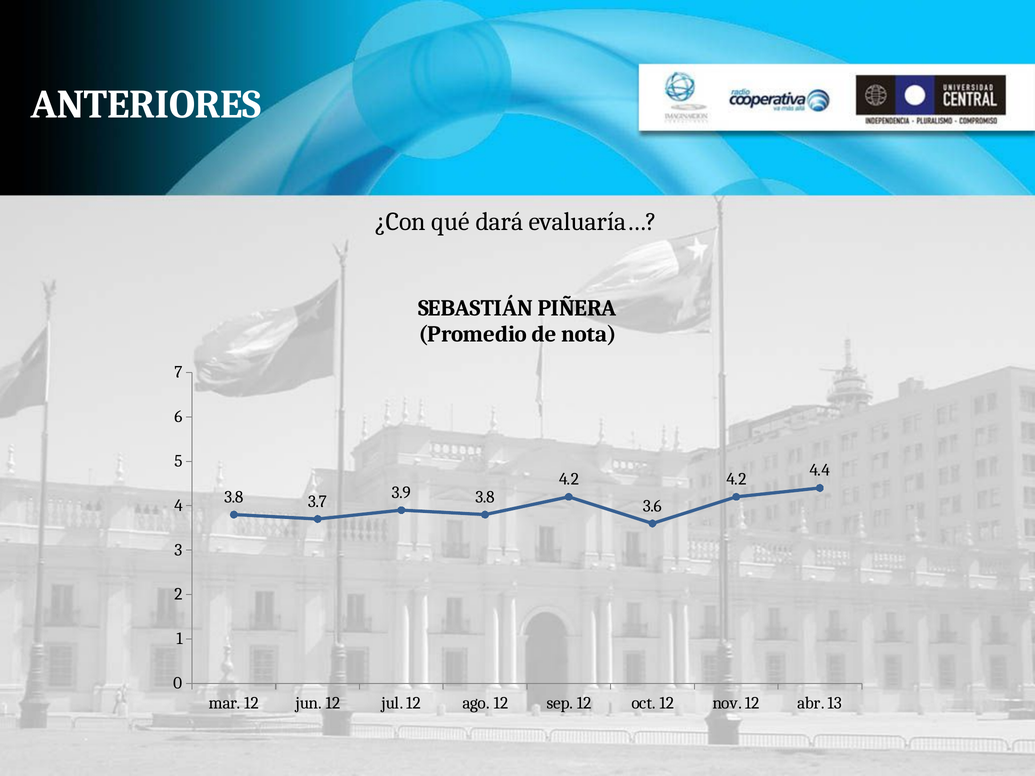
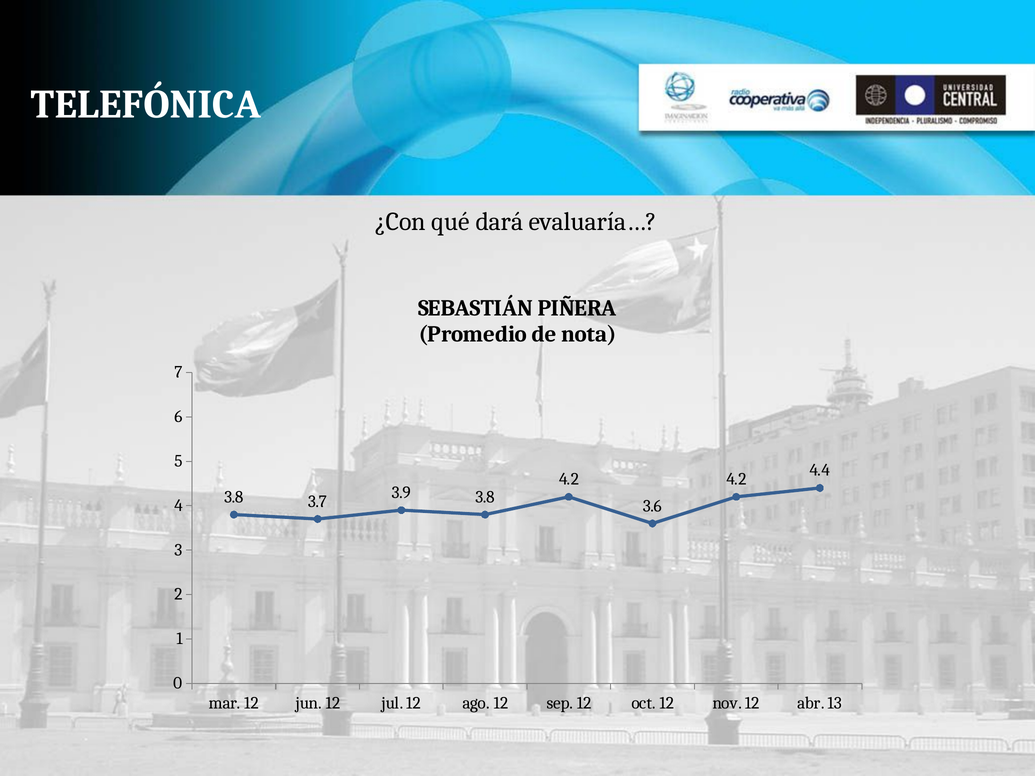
ANTERIORES: ANTERIORES -> TELEFÓNICA (146, 105)
